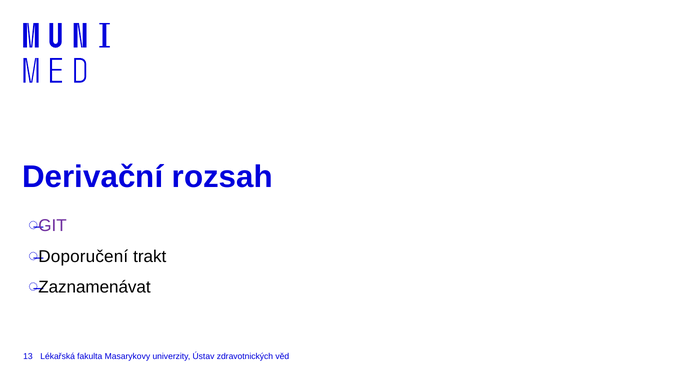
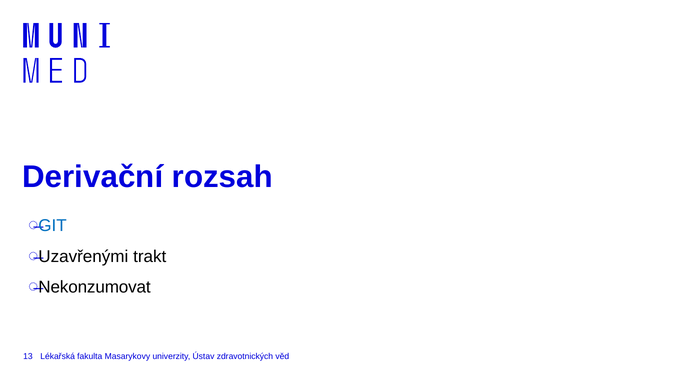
GIT colour: purple -> blue (53, 226)
Doporučení: Doporučení -> Uzavřenými (83, 257)
Zaznamenávat: Zaznamenávat -> Nekonzumovat (95, 287)
